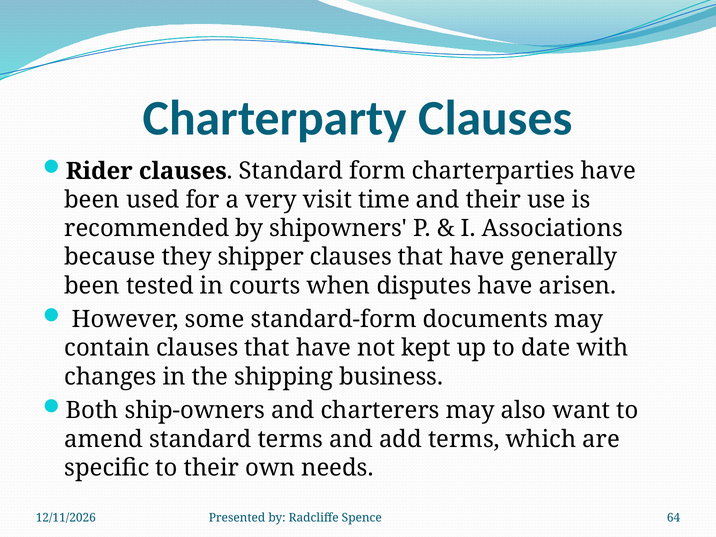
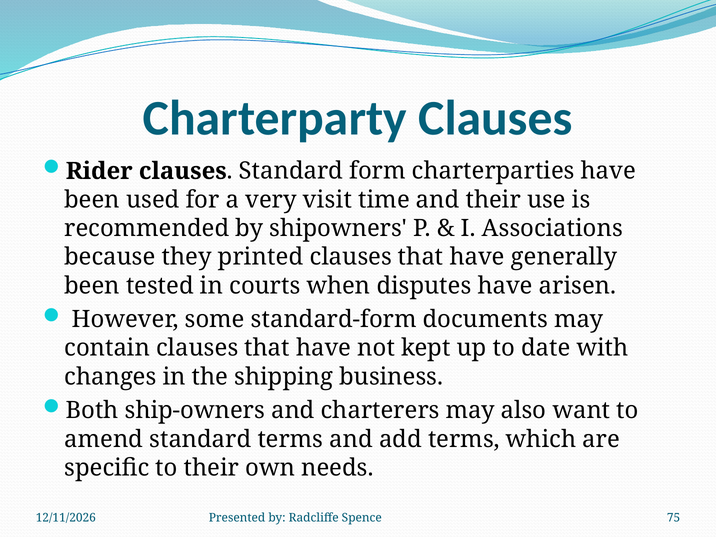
shipper: shipper -> printed (261, 257)
64: 64 -> 75 (674, 518)
